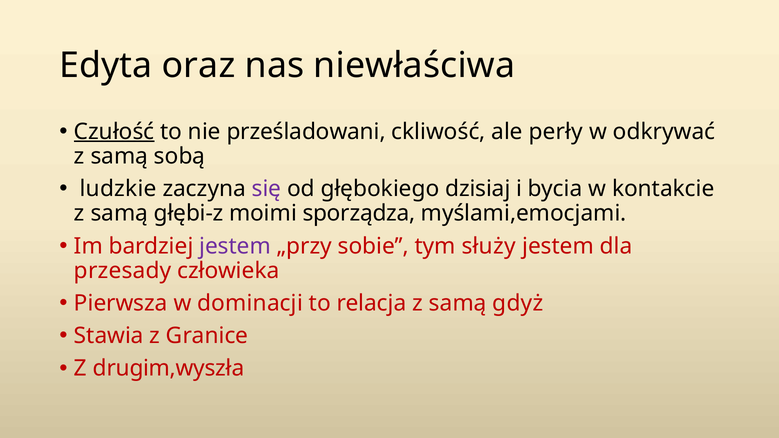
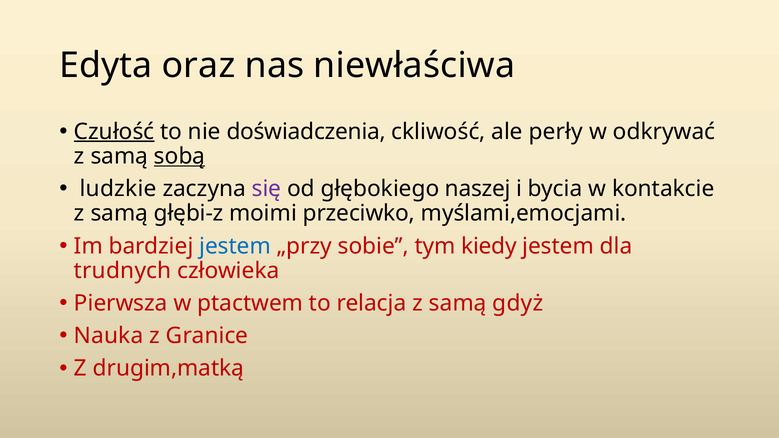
prześladowani: prześladowani -> doświadczenia (306, 132)
sobą underline: none -> present (180, 156)
dzisiaj: dzisiaj -> naszej (478, 189)
sporządza: sporządza -> przeciwko (359, 213)
jestem colour: purple -> blue (235, 246)
służy: służy -> kiedy (489, 246)
przesady: przesady -> trudnych (123, 271)
dominacji: dominacji -> ptactwem (250, 303)
Stawia: Stawia -> Nauka (109, 336)
drugim,wyszła: drugim,wyszła -> drugim,matką (168, 369)
